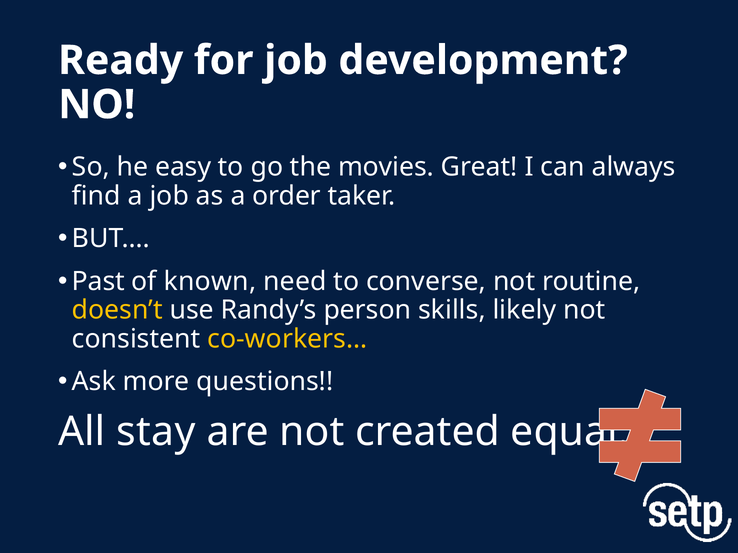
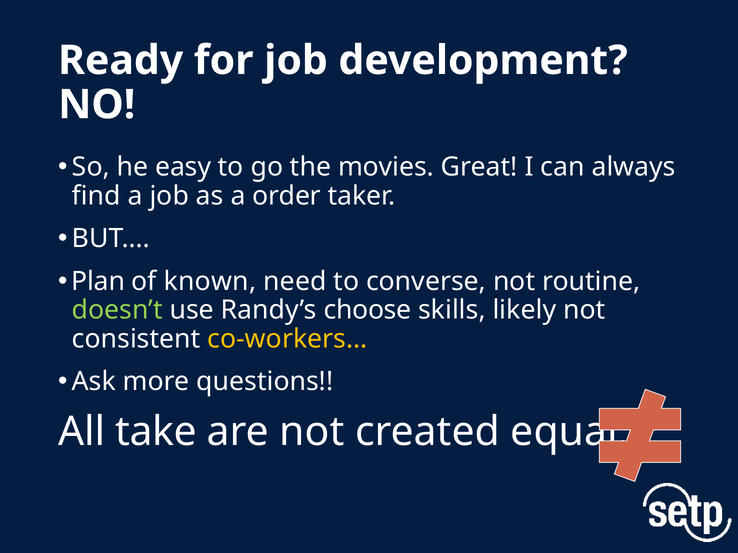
Past: Past -> Plan (98, 282)
doesn’t colour: yellow -> light green (117, 310)
person: person -> choose (368, 310)
stay: stay -> take (156, 432)
